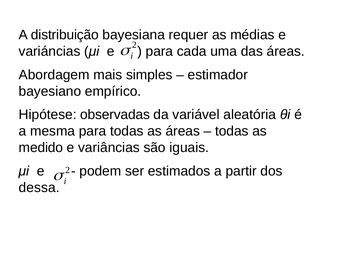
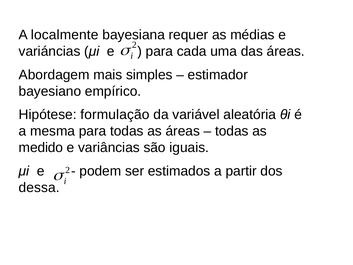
distribuição: distribuição -> localmente (65, 35)
observadas: observadas -> formulação (115, 115)
